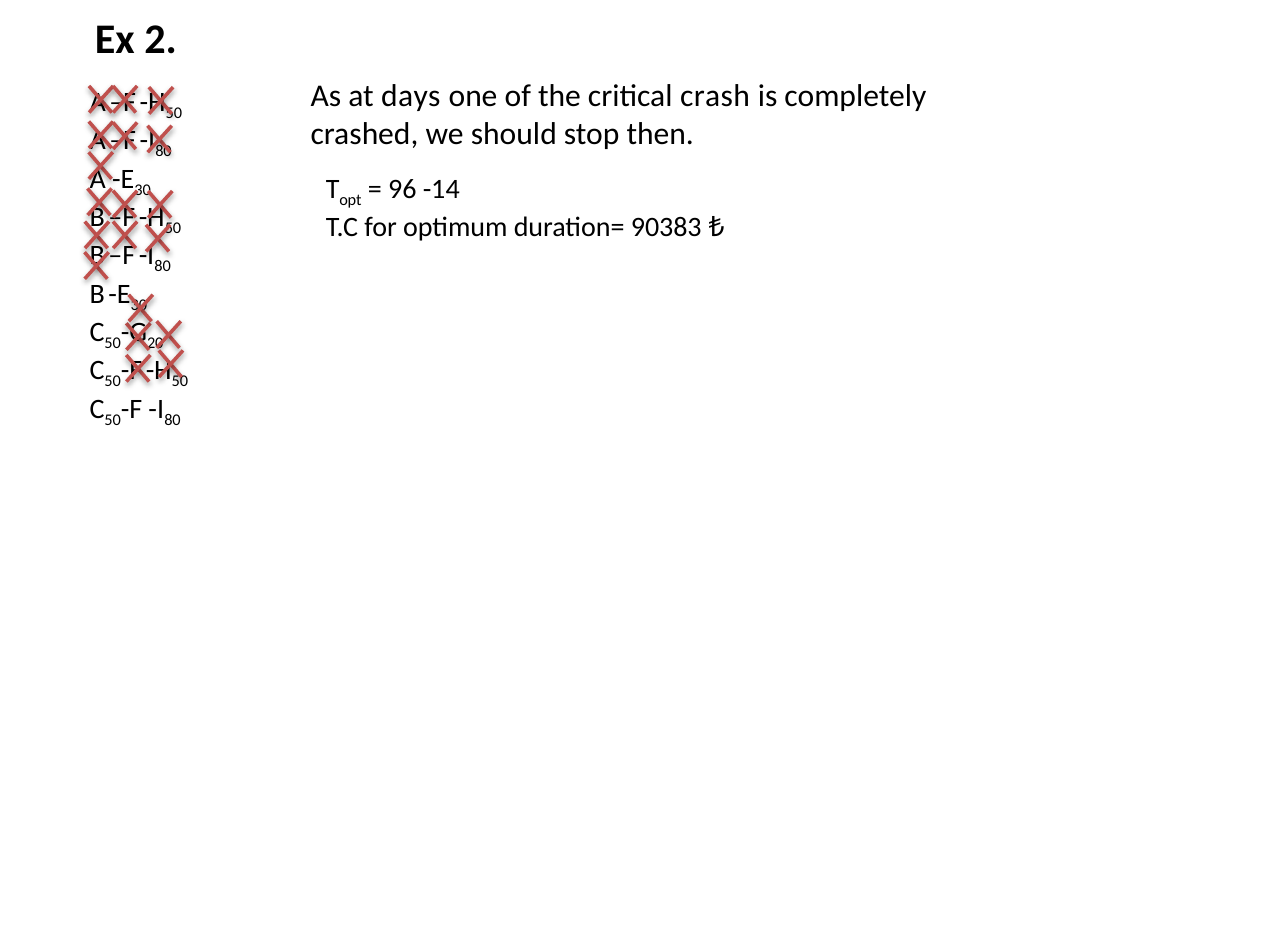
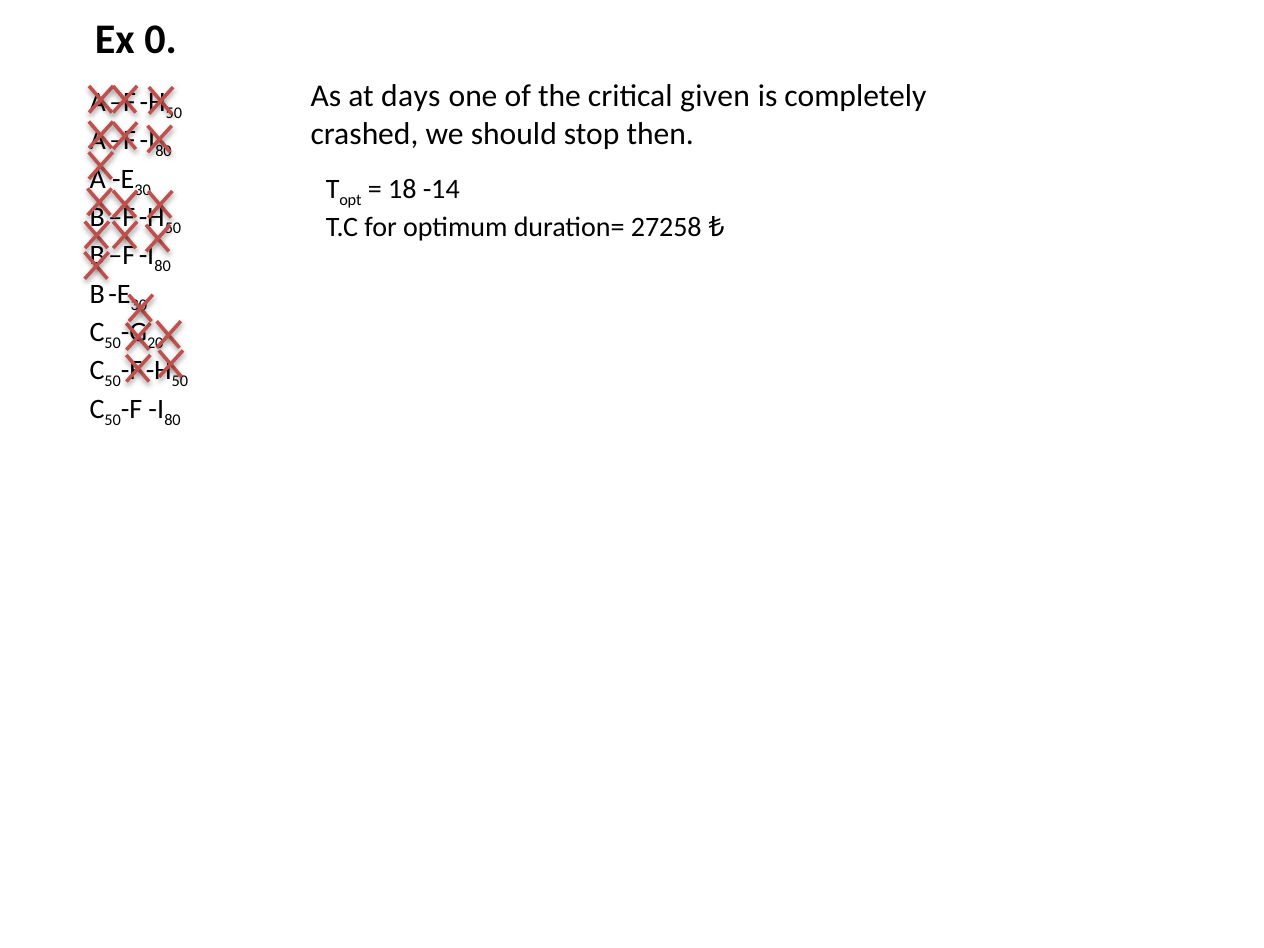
2: 2 -> 0 (161, 40)
crash: crash -> given (715, 96)
96: 96 -> 18 (402, 189)
90383: 90383 -> 27258 (666, 227)
